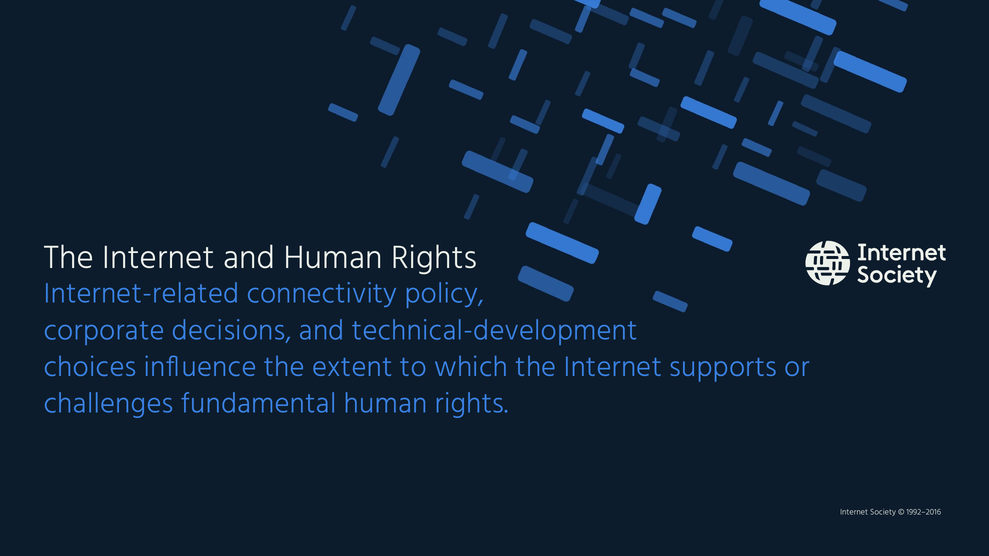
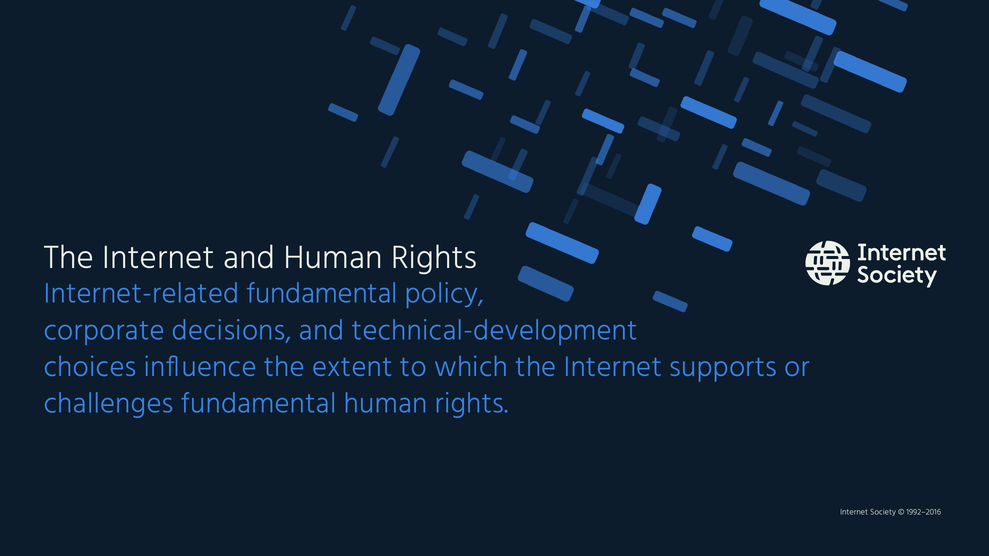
Internet-related connectivity: connectivity -> fundamental (322, 294)
